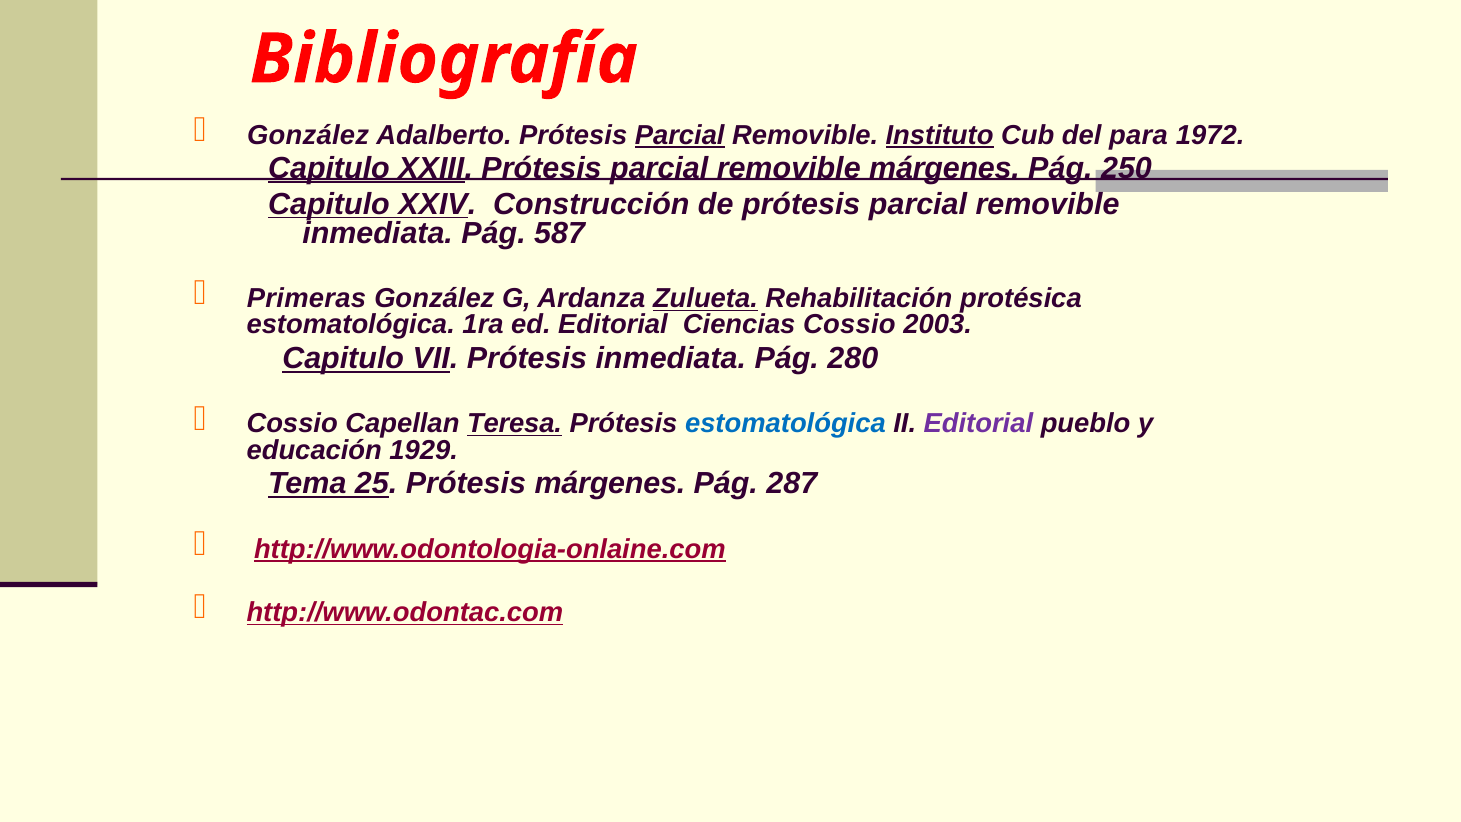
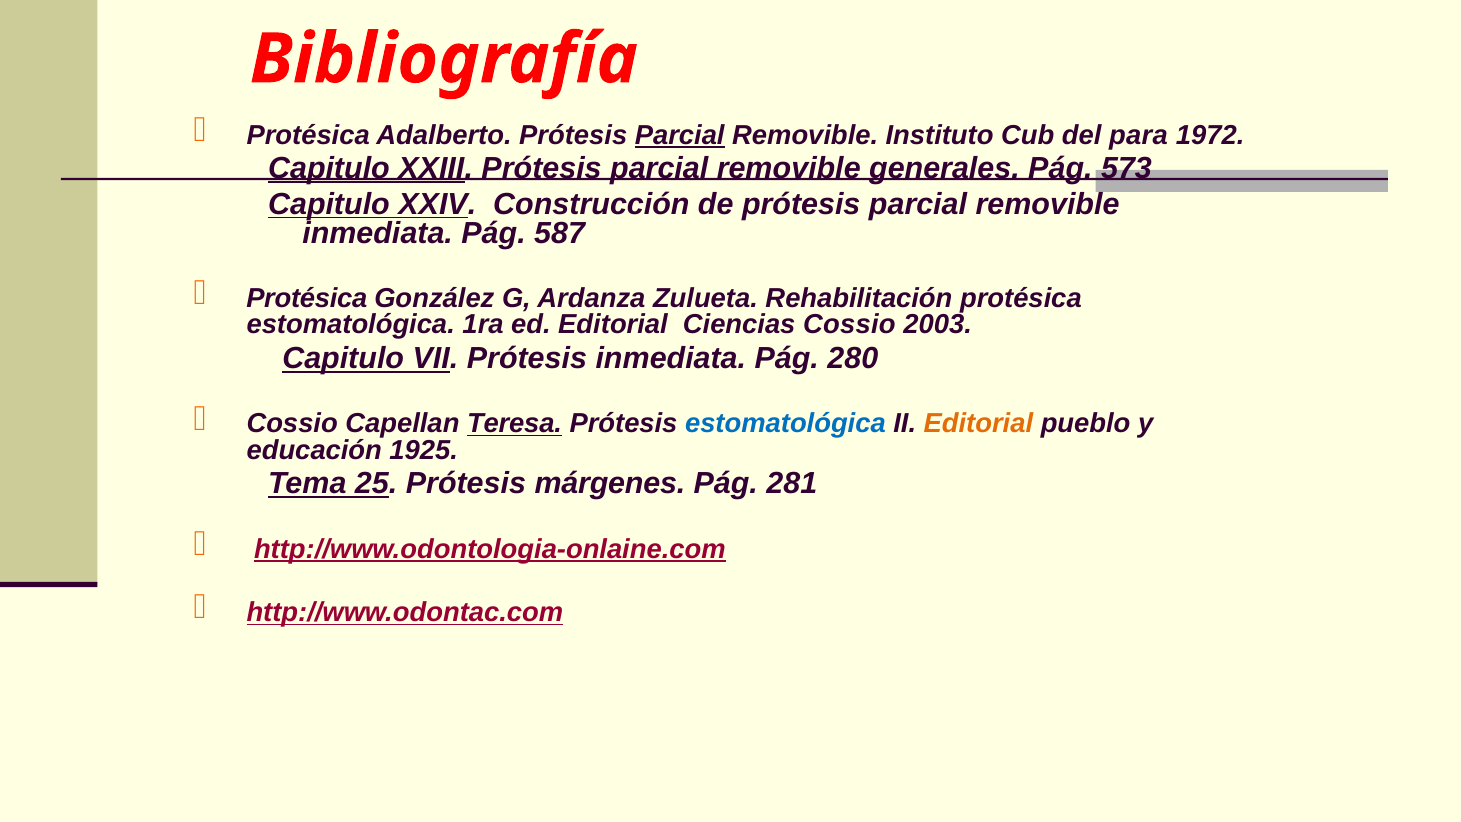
González: González -> Protésica (308, 135)
Instituto underline: present -> none (940, 135)
removible márgenes: márgenes -> generales (944, 169)
250: 250 -> 573 (1126, 169)
Primeras: Primeras -> Protésica (307, 299)
Zulueta underline: present -> none (705, 299)
Editorial colour: purple -> orange (978, 424)
1929: 1929 -> 1925 (424, 450)
287: 287 -> 281 (792, 484)
